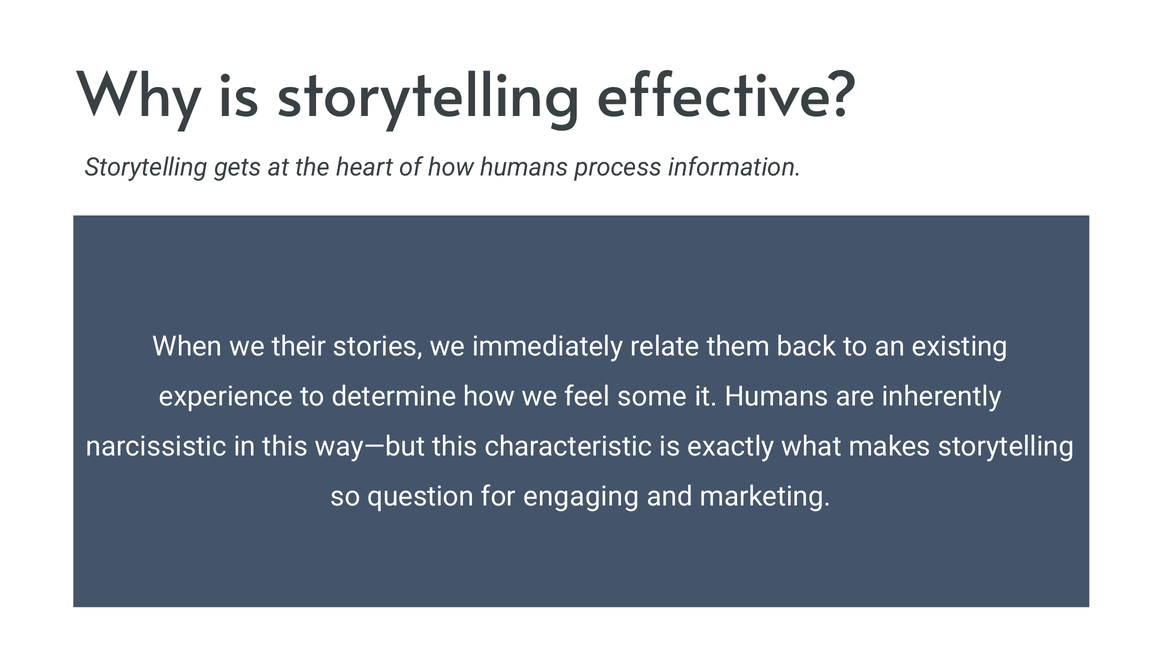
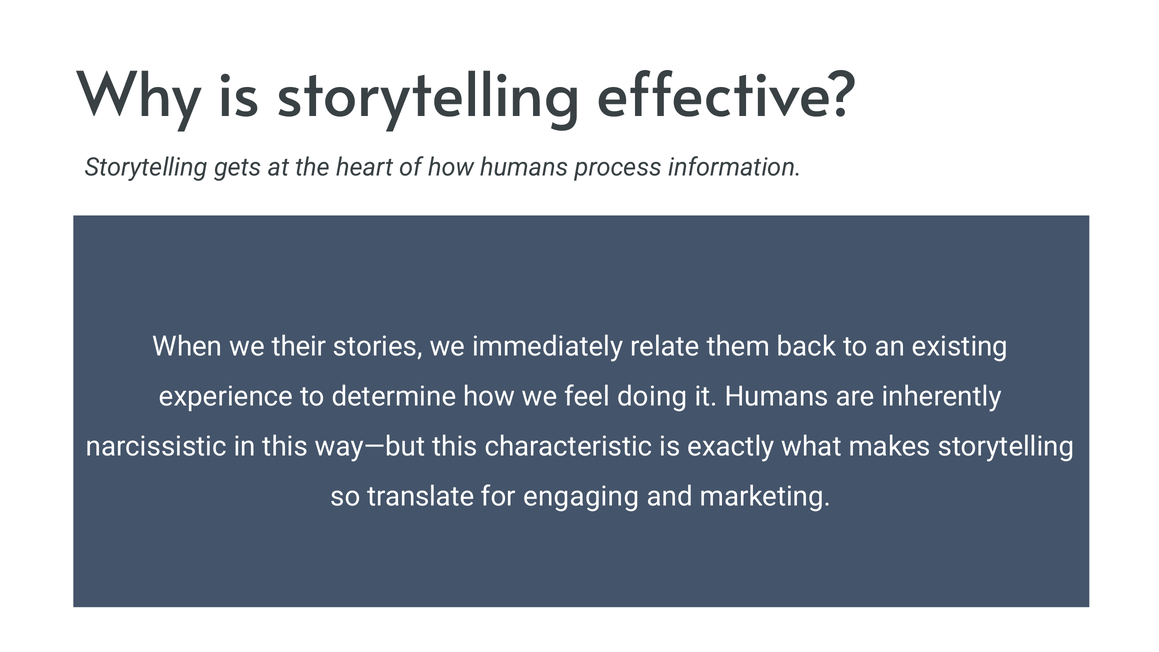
some: some -> doing (652, 397)
question: question -> translate (421, 496)
